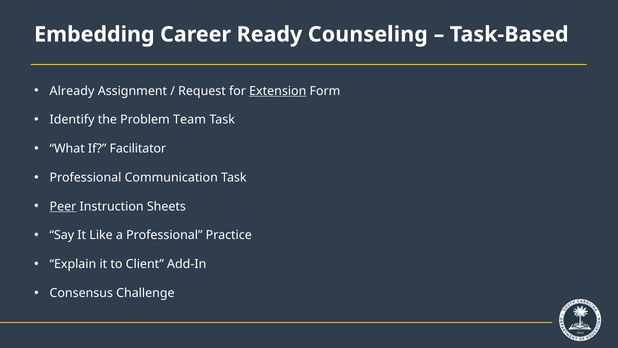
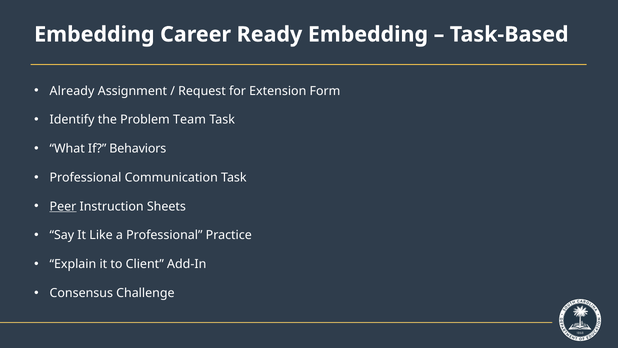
Ready Counseling: Counseling -> Embedding (368, 34)
Extension underline: present -> none (278, 91)
Facilitator: Facilitator -> Behaviors (138, 149)
